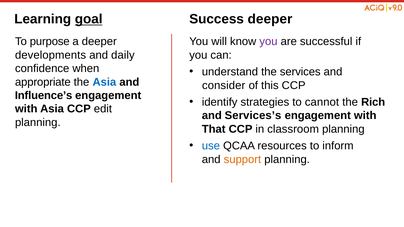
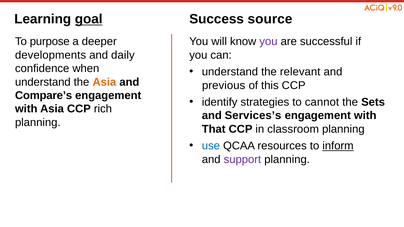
Success deeper: deeper -> source (270, 19)
services: services -> relevant (300, 72)
appropriate: appropriate -> understand (43, 82)
Asia colour: blue -> orange (104, 82)
consider: consider -> previous (224, 85)
Influence’s: Influence’s -> Compare’s (44, 96)
Rich: Rich -> Sets (373, 102)
edit: edit -> rich (103, 109)
inform underline: none -> present (338, 146)
support colour: orange -> purple (242, 160)
